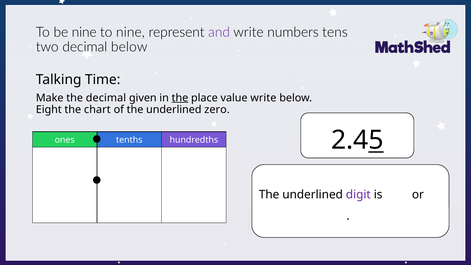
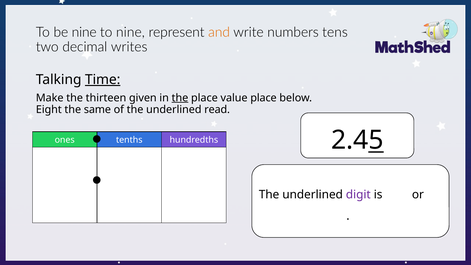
and colour: purple -> orange (219, 32)
decimal below: below -> writes (129, 47)
Time underline: none -> present (103, 80)
the decimal: decimal -> thirteen (106, 98)
value write: write -> place (264, 98)
chart: chart -> same (97, 109)
zero: zero -> read (217, 109)
